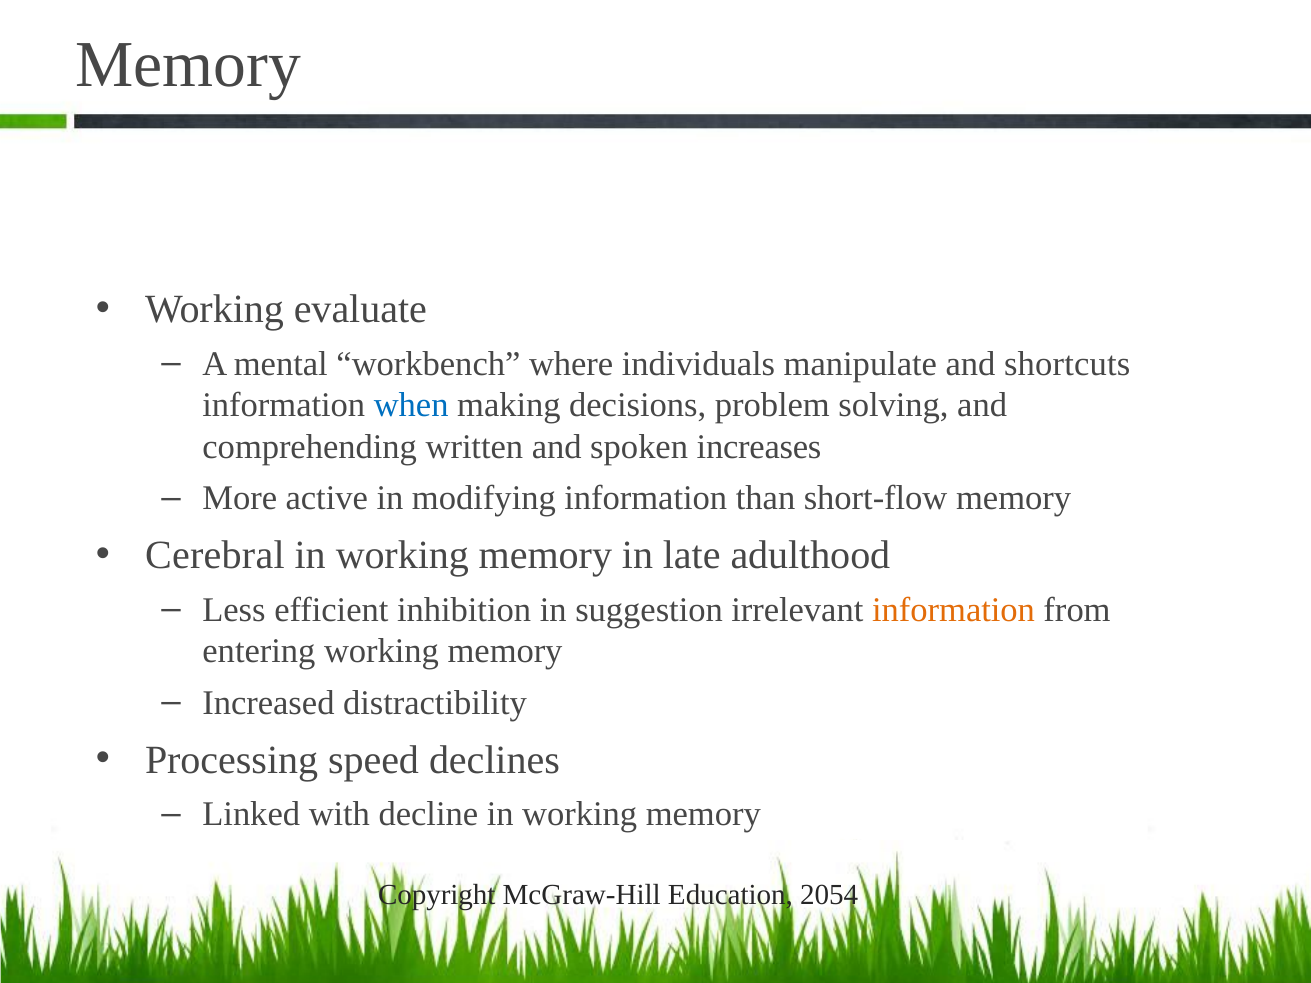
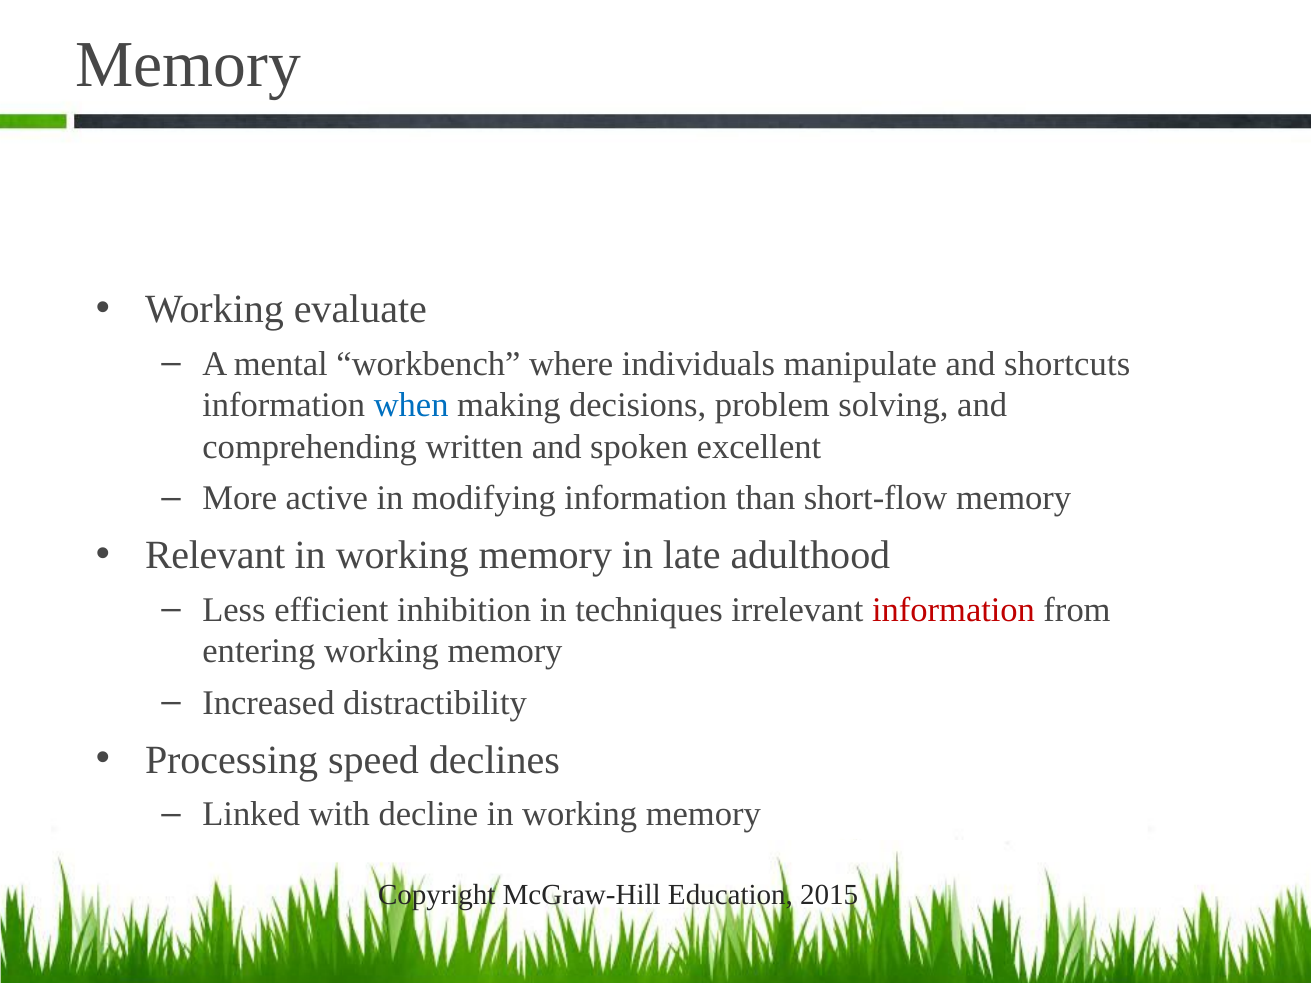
increases: increases -> excellent (759, 447)
Cerebral: Cerebral -> Relevant (215, 555)
suggestion: suggestion -> techniques (649, 610)
information colour: orange -> red (954, 610)
2054: 2054 -> 2015 (829, 896)
